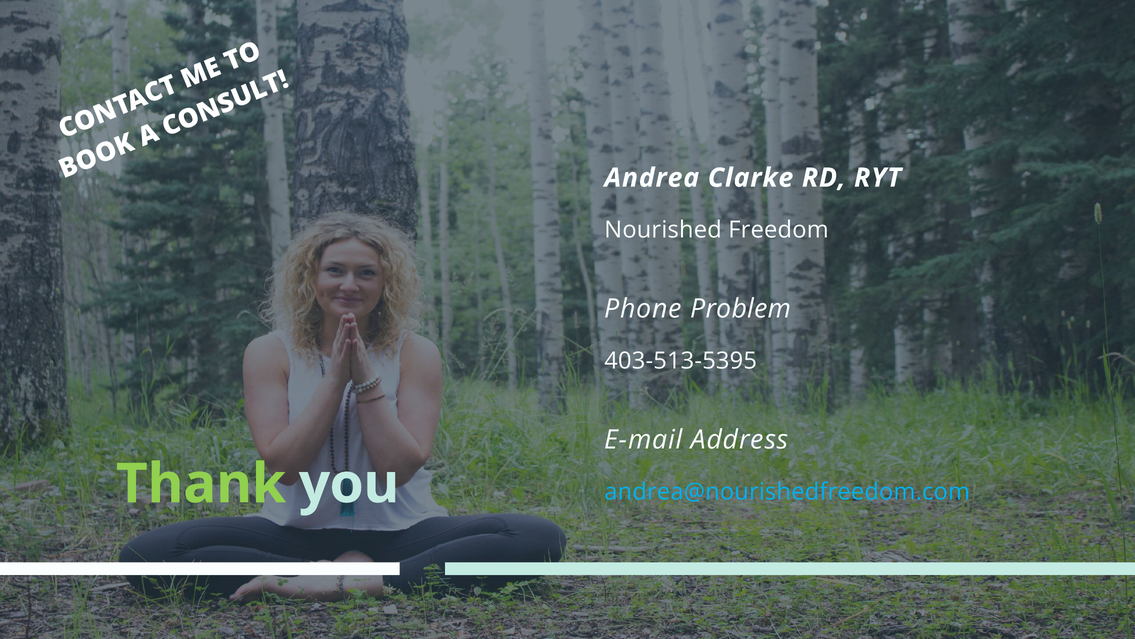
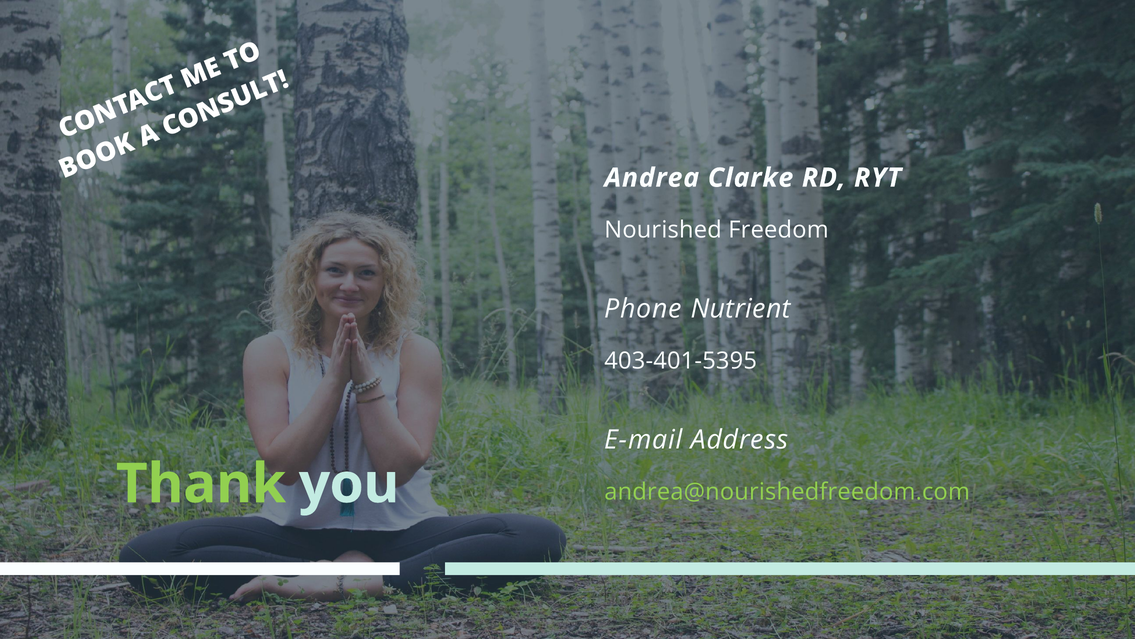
Problem: Problem -> Nutrient (741, 309)
403-513-5395: 403-513-5395 -> 403-401-5395 (681, 361)
andrea@nourishedfreedom.com colour: light blue -> light green (787, 492)
